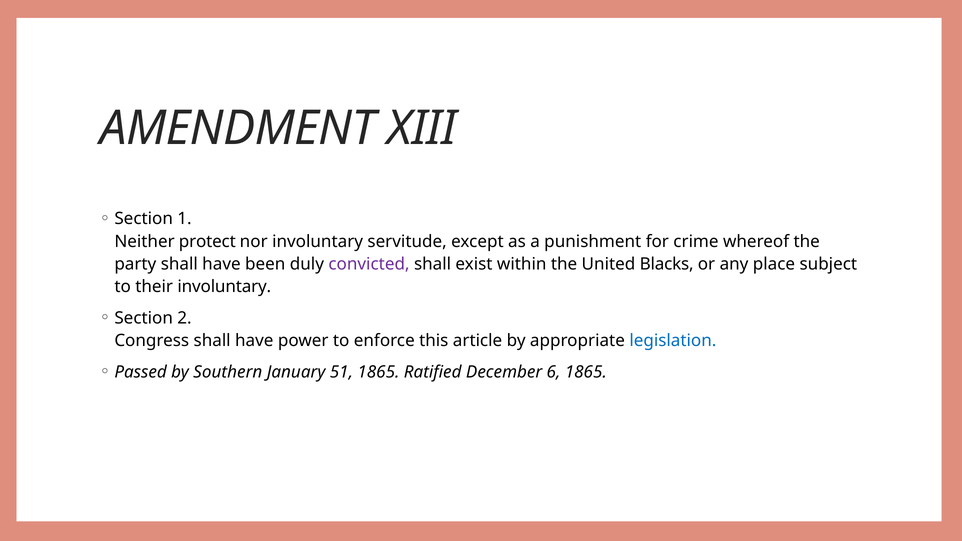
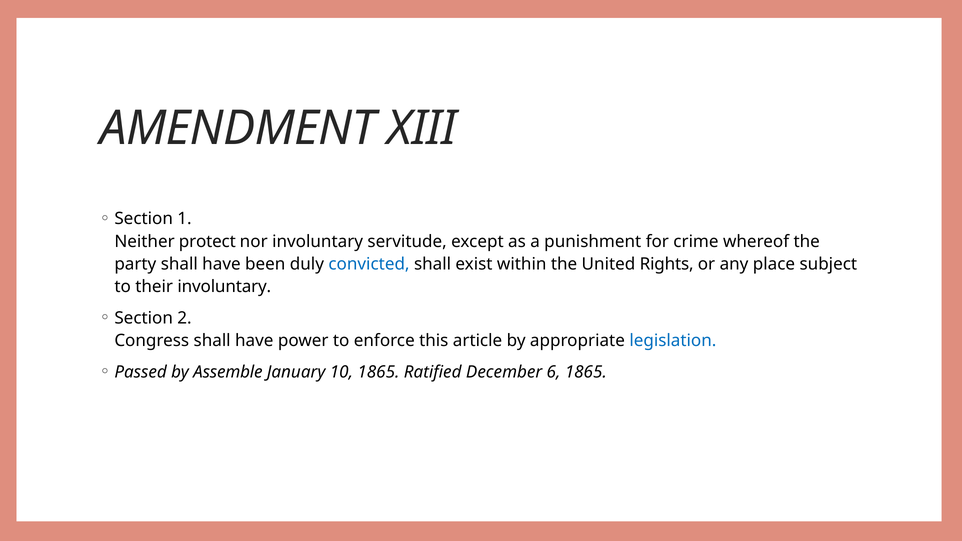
convicted colour: purple -> blue (369, 264)
Blacks: Blacks -> Rights (667, 264)
Southern: Southern -> Assemble (228, 372)
51: 51 -> 10 (341, 372)
